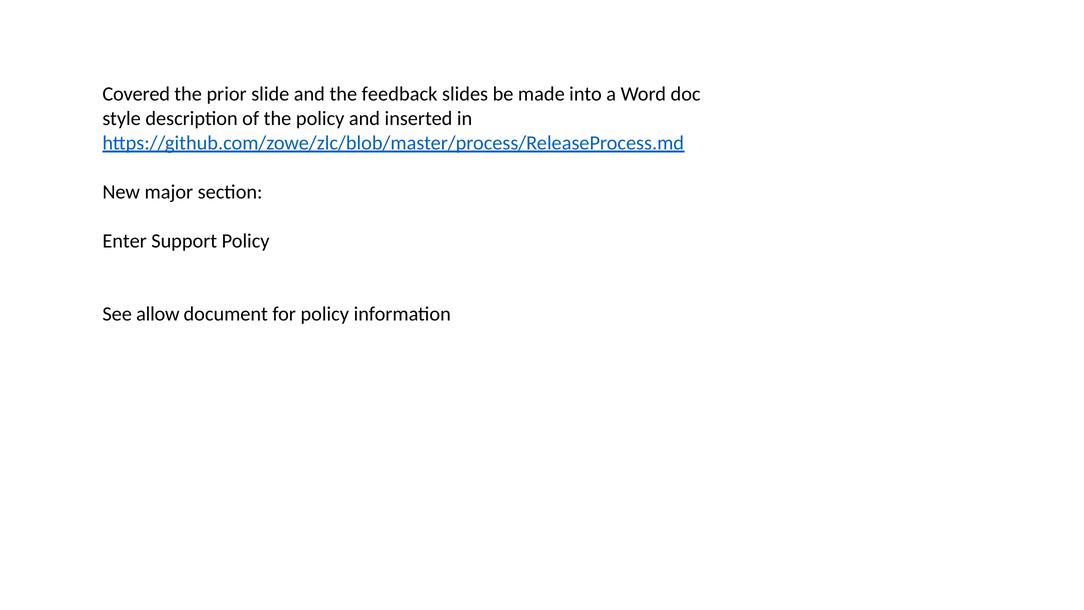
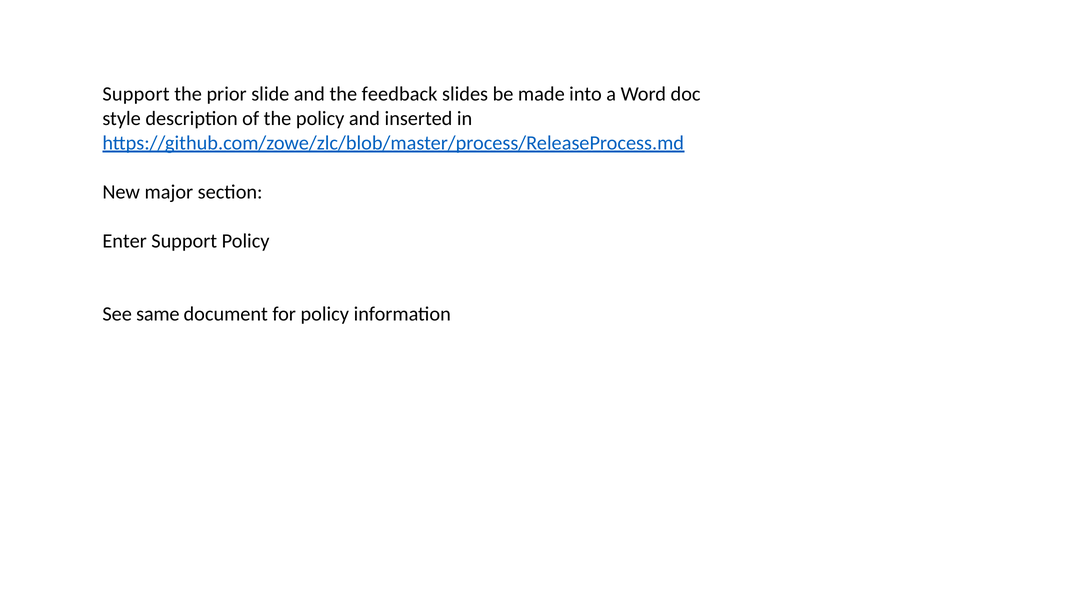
Covered: Covered -> Support (136, 94)
allow: allow -> same (158, 314)
